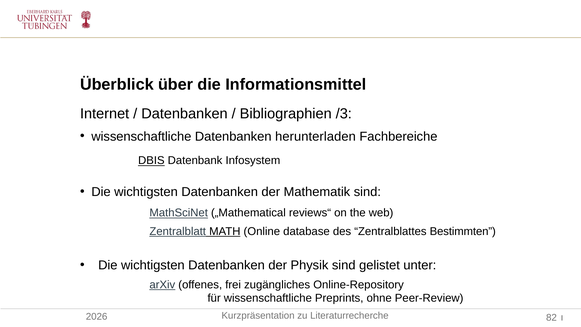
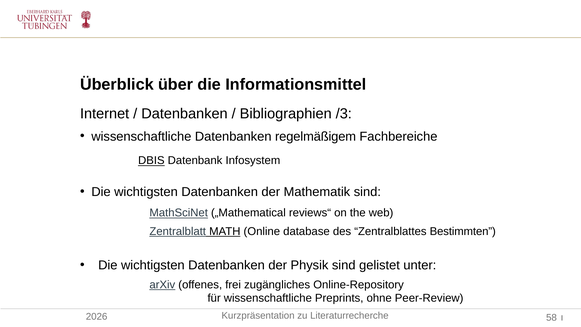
herunterladen: herunterladen -> regelmäßigem (316, 136)
82: 82 -> 58 (552, 317)
